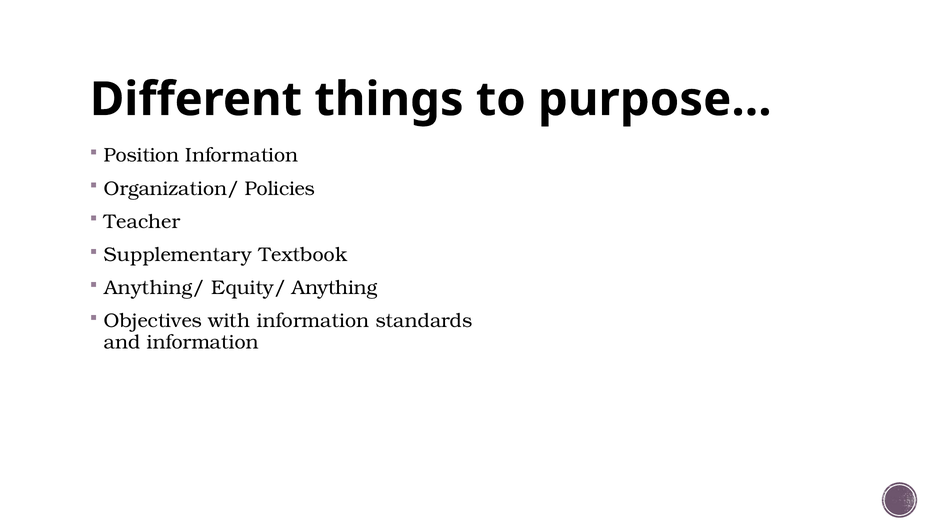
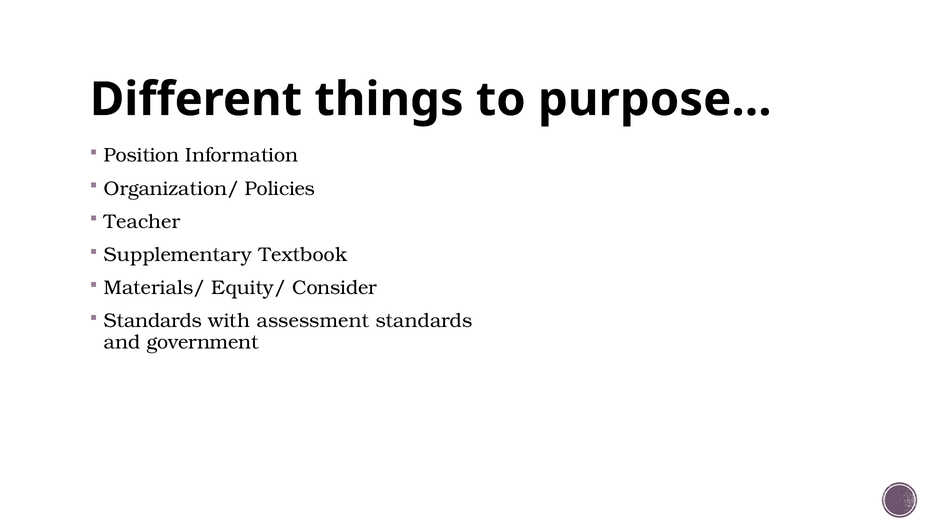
Anything/: Anything/ -> Materials/ (155, 287)
Anything: Anything -> Consider (335, 287)
Objectives: Objectives -> Standards (153, 320)
with information: information -> assessment (313, 320)
and information: information -> government (203, 342)
